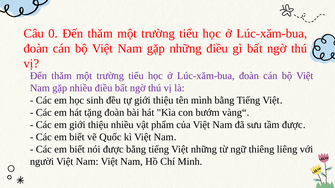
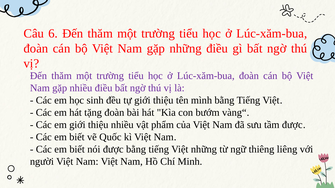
0: 0 -> 6 (53, 34)
